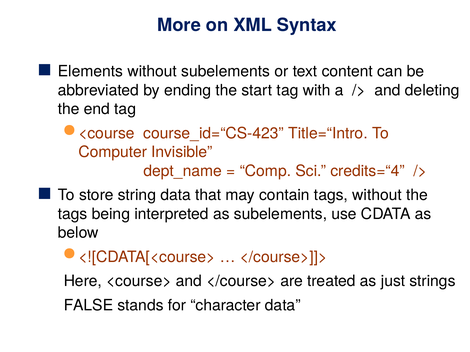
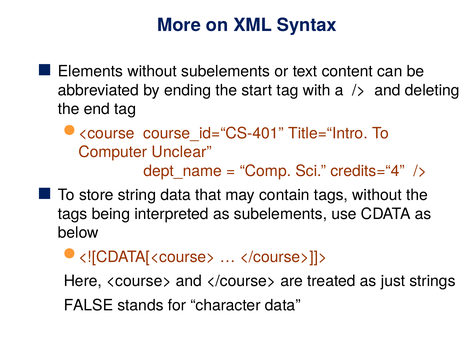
course_id=“CS-423: course_id=“CS-423 -> course_id=“CS-401 (214, 133)
Invisible: Invisible -> Unclear (182, 152)
